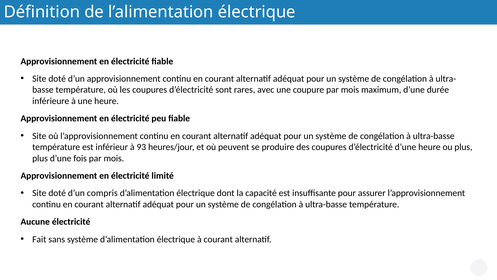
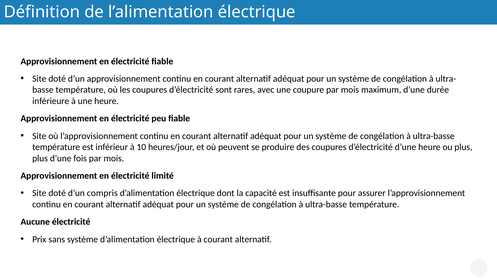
93: 93 -> 10 (141, 147)
Fait: Fait -> Prix (39, 239)
